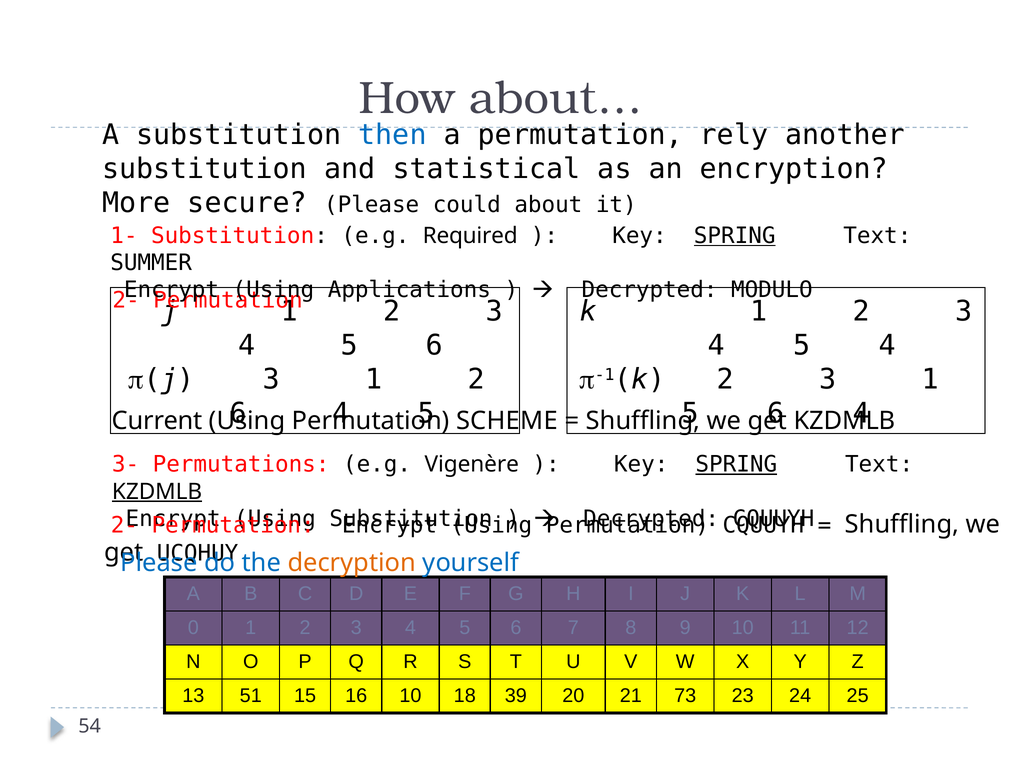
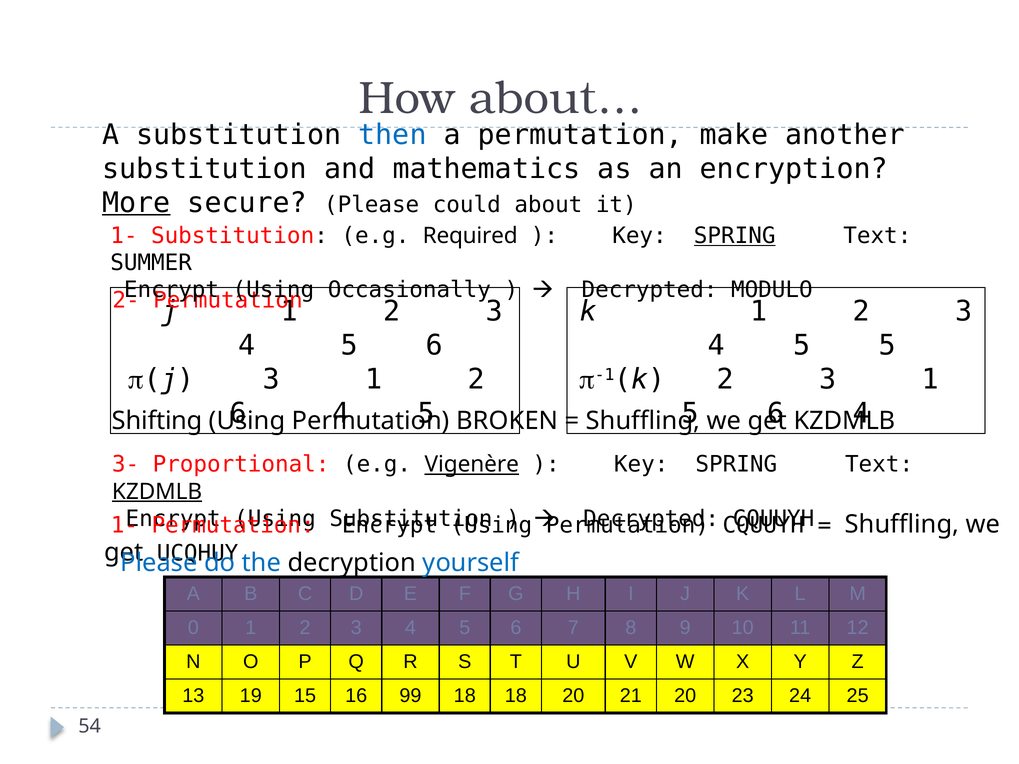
rely: rely -> make (734, 135)
statistical: statistical -> mathematics (486, 169)
More underline: none -> present (136, 203)
Applications: Applications -> Occasionally (409, 290)
5 4: 4 -> 5 (887, 346)
Current: Current -> Shifting (157, 421)
SCHEME: SCHEME -> BROKEN (507, 421)
Permutations: Permutations -> Proportional (241, 465)
Vigenère underline: none -> present (472, 465)
SPRING underline: present -> none (736, 465)
2-: 2- -> 1- (124, 525)
decryption colour: orange -> black (352, 563)
51: 51 -> 19 (251, 696)
16 10: 10 -> 99 (410, 696)
18 39: 39 -> 18 (516, 696)
21 73: 73 -> 20 (685, 696)
